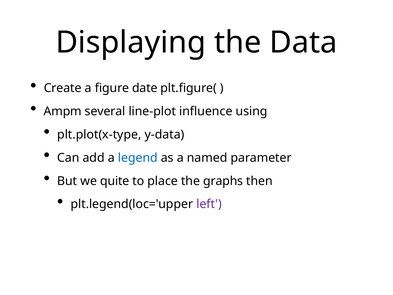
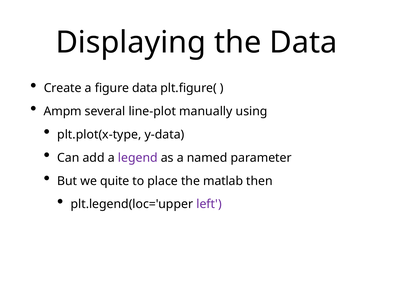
figure date: date -> data (145, 88)
influence: influence -> manually (206, 111)
legend colour: blue -> purple (138, 158)
graphs: graphs -> matlab (223, 181)
